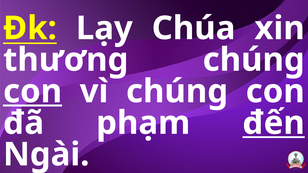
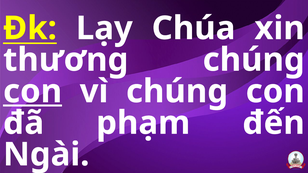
đến underline: present -> none (274, 123)
